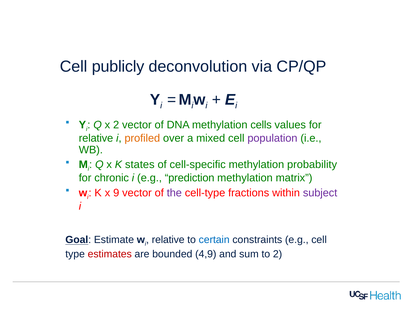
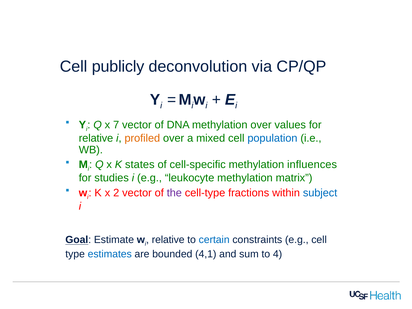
x 2: 2 -> 7 (116, 125)
methylation cells: cells -> over (261, 125)
population colour: purple -> blue (272, 138)
probability: probability -> influences (312, 165)
chronic: chronic -> studies (112, 178)
prediction: prediction -> leukocyte (190, 178)
9: 9 -> 2 (116, 193)
subject colour: purple -> blue (320, 193)
estimates colour: red -> blue (110, 254)
4,9: 4,9 -> 4,1 (206, 254)
to 2: 2 -> 4 (278, 254)
